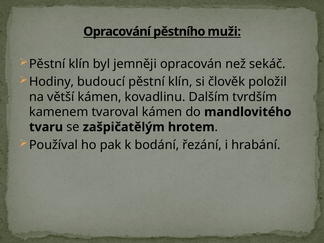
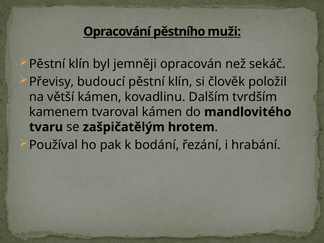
Hodiny: Hodiny -> Převisy (52, 82)
